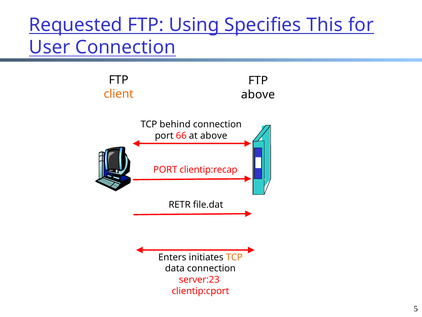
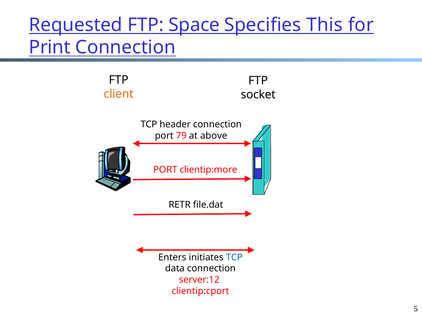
Using: Using -> Space (194, 25)
User: User -> Print (50, 47)
above: above -> socket (258, 94)
behind: behind -> header (175, 124)
66: 66 -> 79 (181, 135)
clientip:recap: clientip:recap -> clientip:more (208, 170)
TCP colour: orange -> blue (234, 257)
server:23: server:23 -> server:12 (199, 279)
